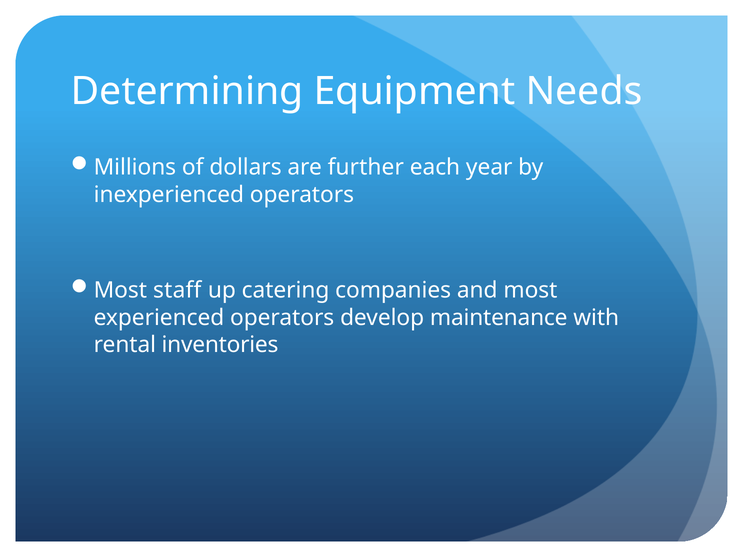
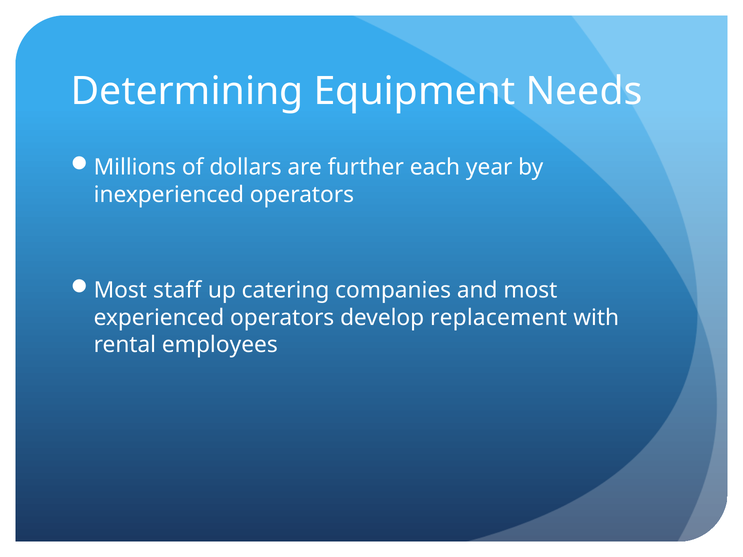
maintenance: maintenance -> replacement (499, 318)
inventories: inventories -> employees (220, 345)
